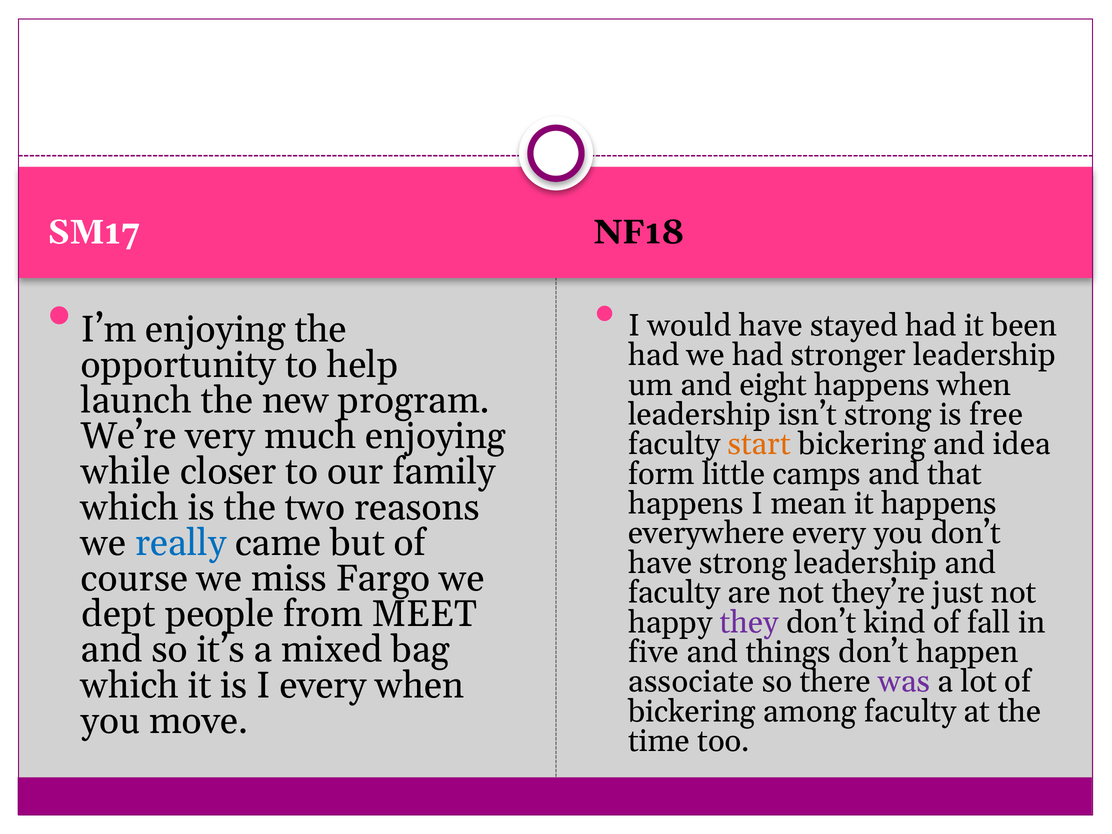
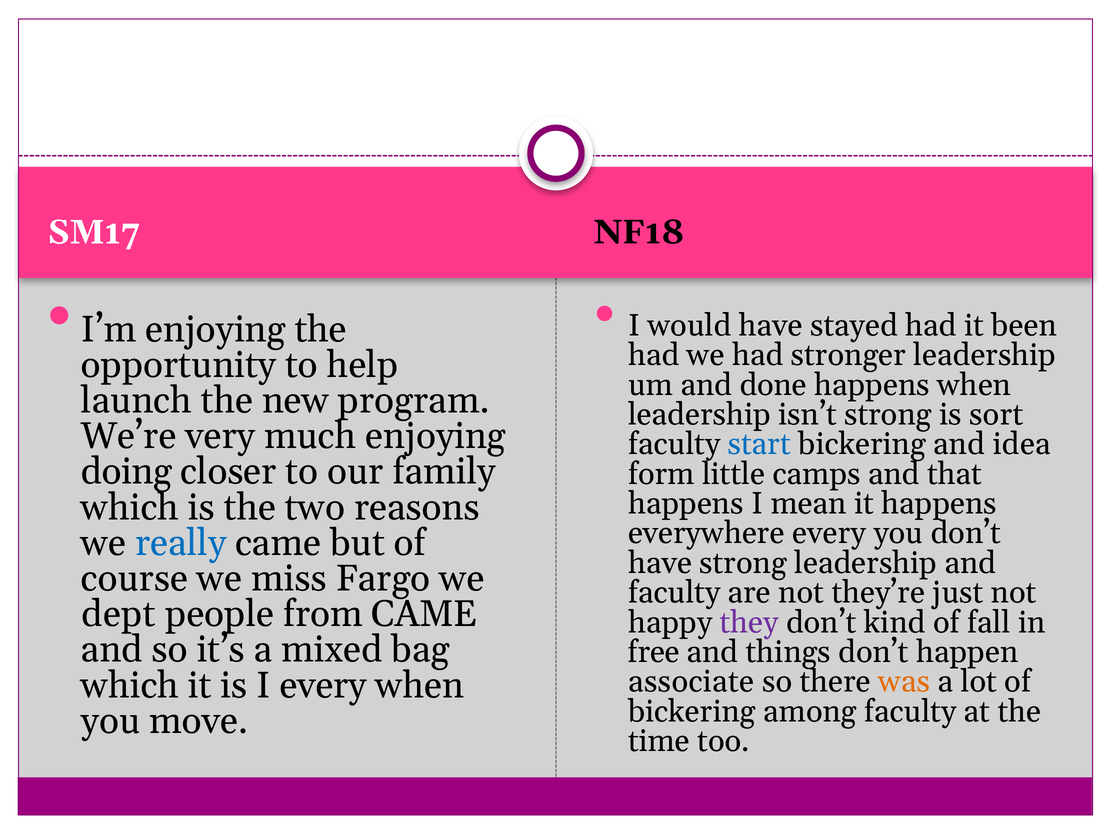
eight: eight -> done (773, 385)
free: free -> sort (996, 415)
start colour: orange -> blue (759, 444)
while: while -> doing (126, 472)
from MEET: MEET -> CAME (425, 614)
five: five -> free (654, 652)
was colour: purple -> orange (904, 682)
